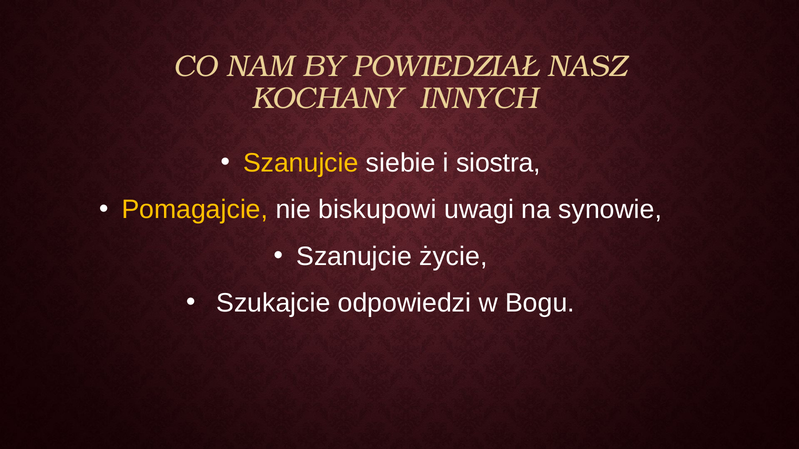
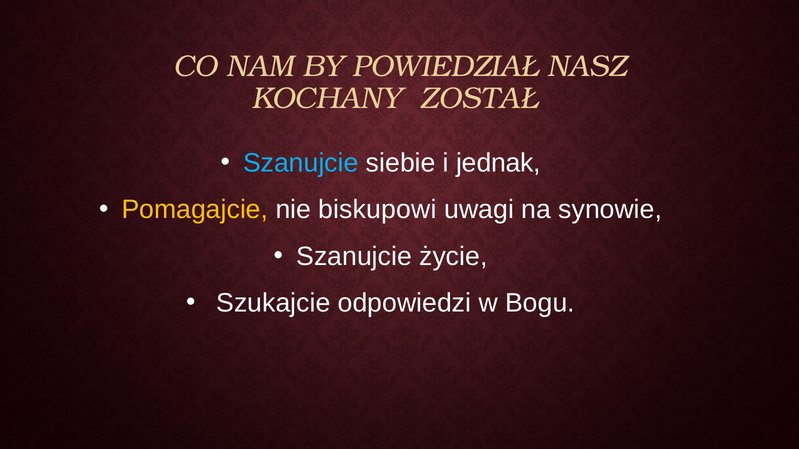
INNYCH: INNYCH -> ZOSTAŁ (479, 99)
Szanujcie colour: yellow -> light blue (301, 163)
siostra: siostra -> jednak (499, 163)
